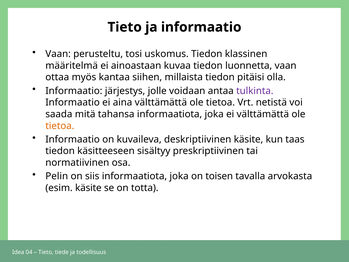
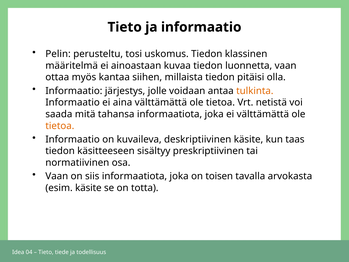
Vaan: Vaan -> Pelin (58, 54)
tulkinta colour: purple -> orange (255, 91)
Pelin: Pelin -> Vaan (57, 176)
